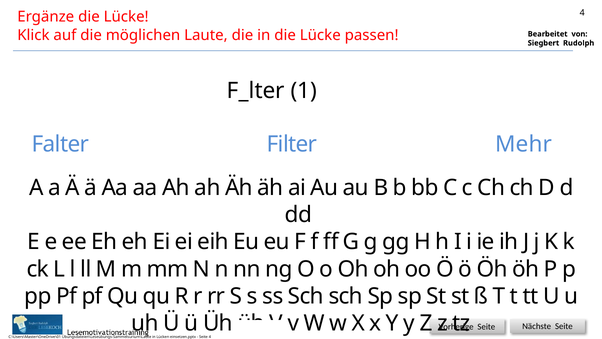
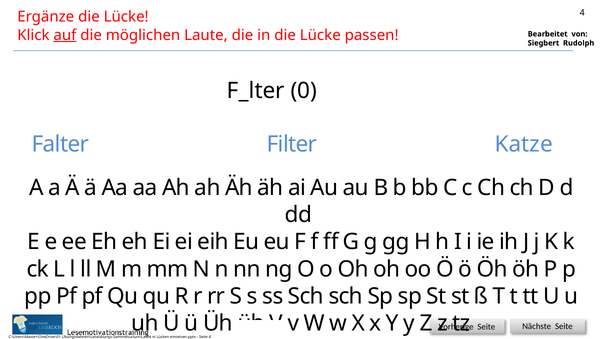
auf underline: none -> present (65, 35)
1: 1 -> 0 (304, 91)
Mehr: Mehr -> Katze (524, 144)
